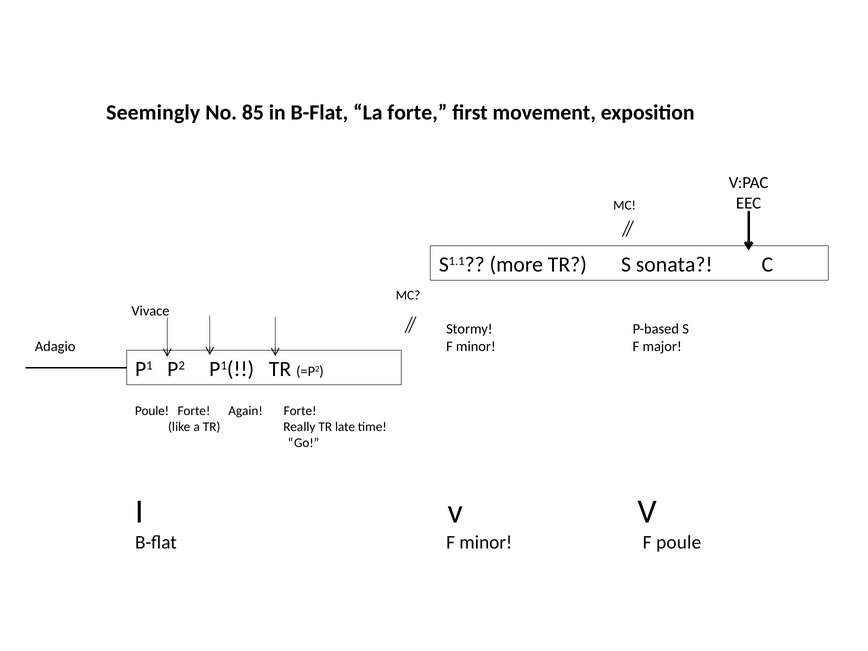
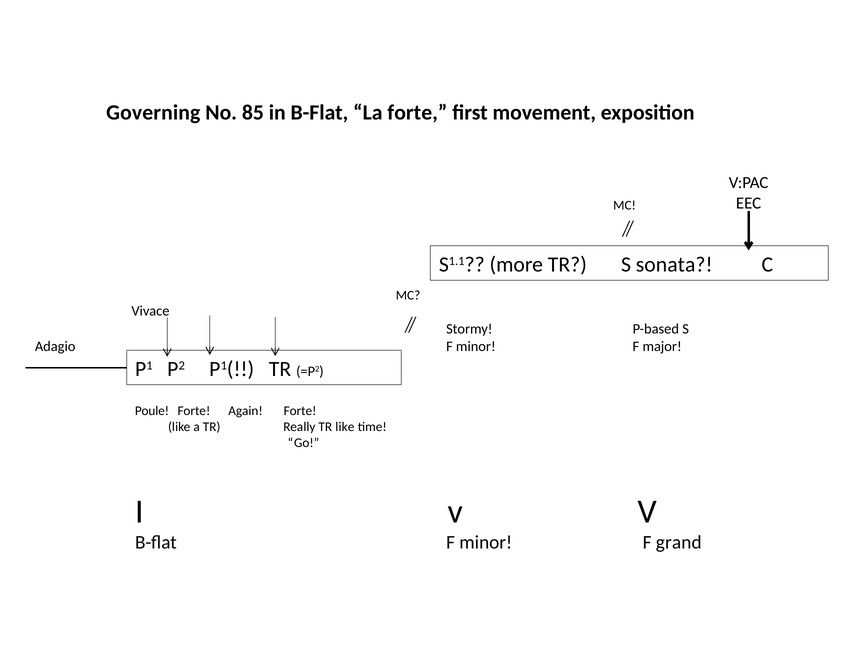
Seemingly: Seemingly -> Governing (153, 113)
TR late: late -> like (345, 427)
F poule: poule -> grand (679, 542)
